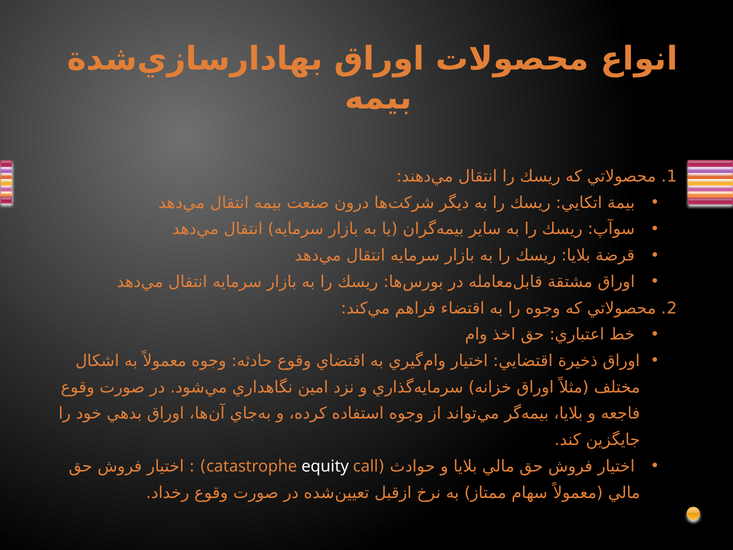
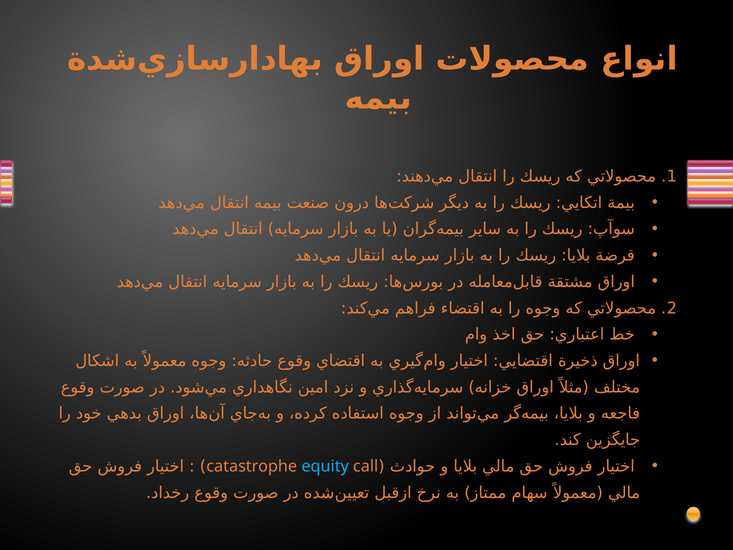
equity colour: white -> light blue (325, 466)
